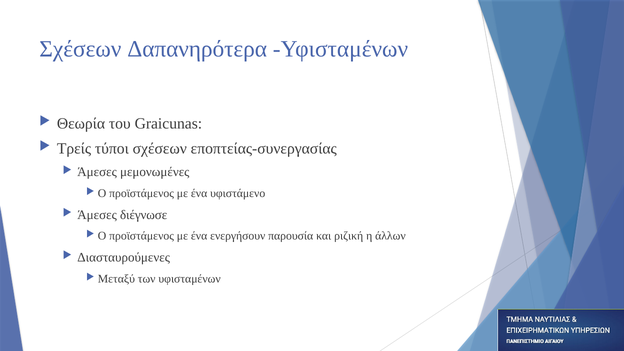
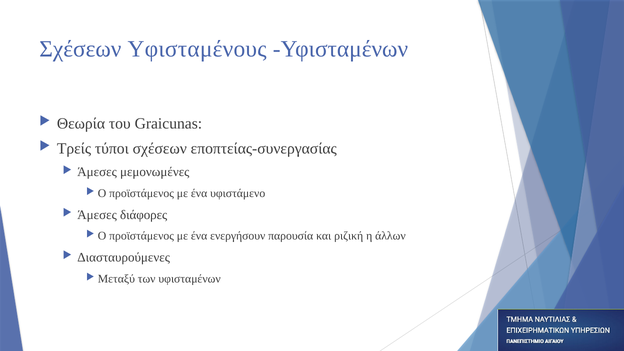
Δαπανηρότερα: Δαπανηρότερα -> Υφισταμένους (197, 49)
διέγνωσε: διέγνωσε -> διάφορες (144, 215)
